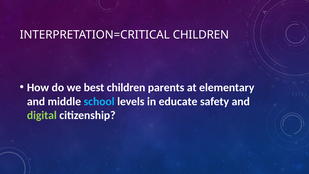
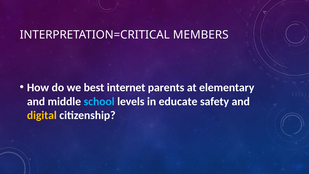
INTERPRETATION=CRITICAL CHILDREN: CHILDREN -> MEMBERS (201, 35)
best children: children -> internet (126, 87)
digital colour: light green -> yellow (42, 115)
